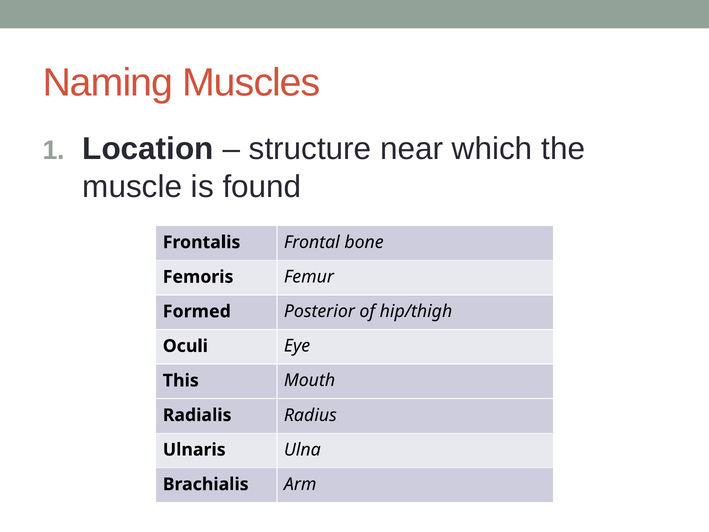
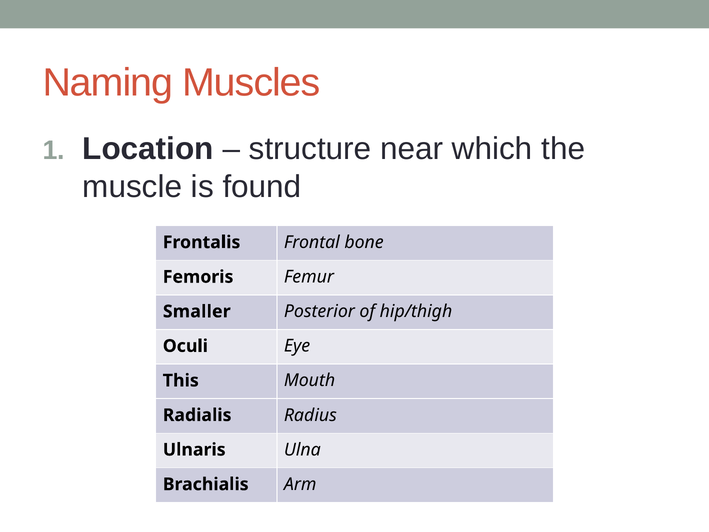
Formed: Formed -> Smaller (197, 311)
